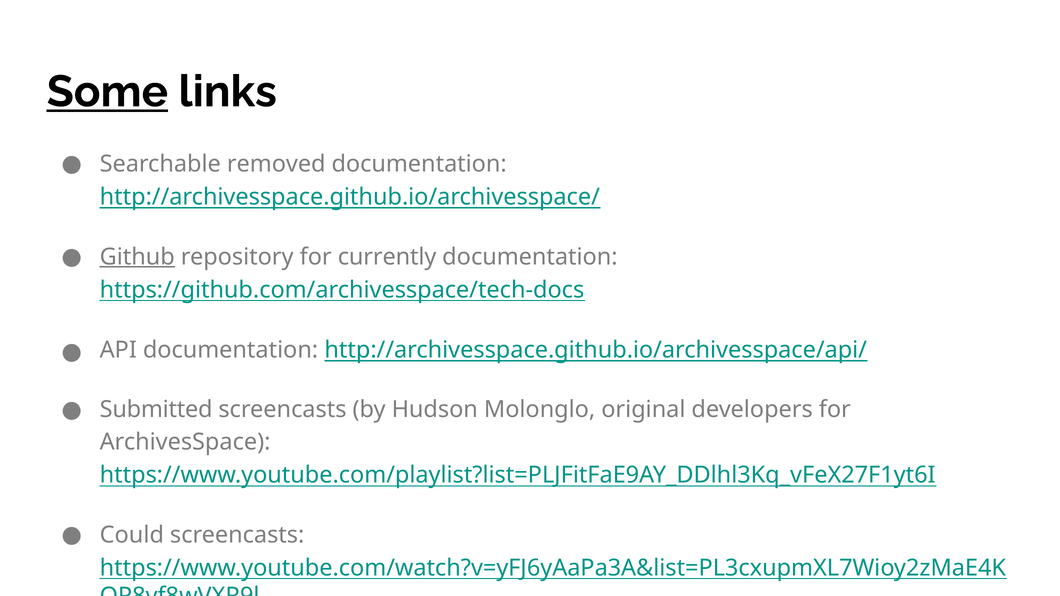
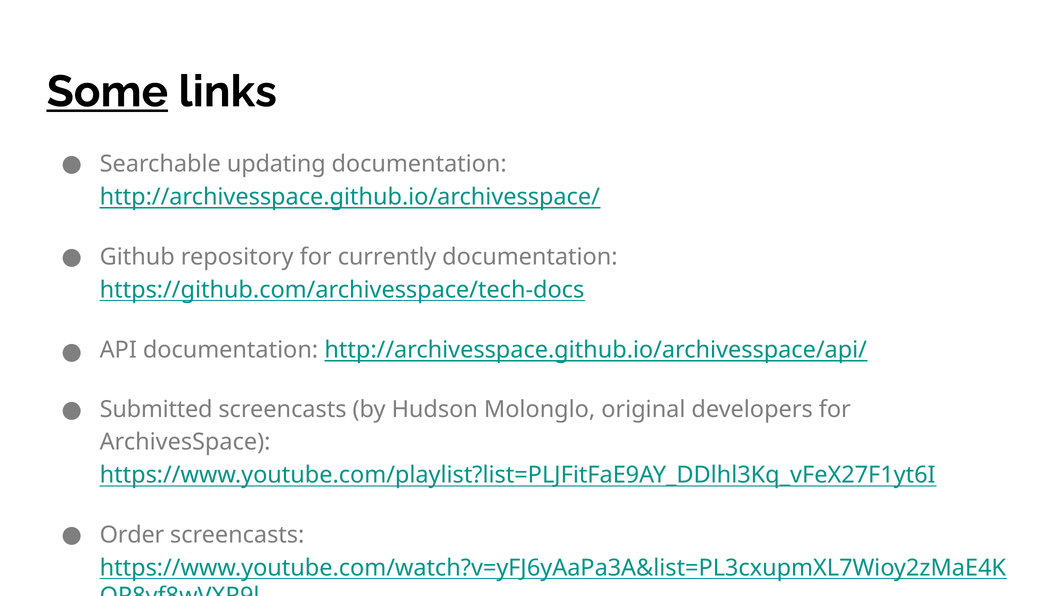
removed: removed -> updating (276, 164)
Github underline: present -> none (137, 257)
Could: Could -> Order (132, 535)
